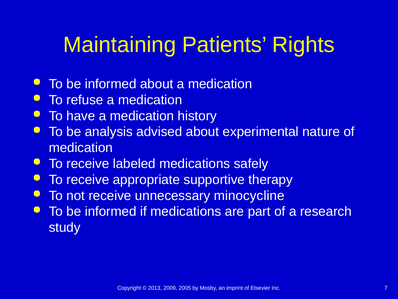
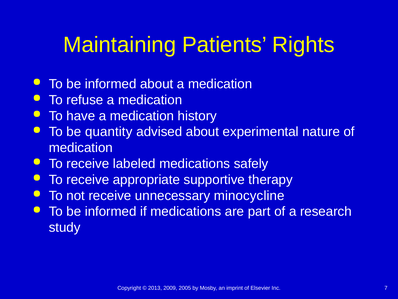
analysis: analysis -> quantity (109, 132)
